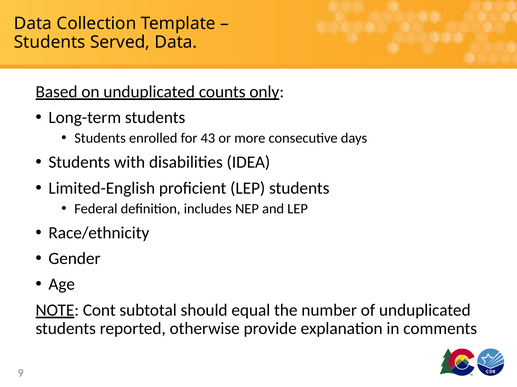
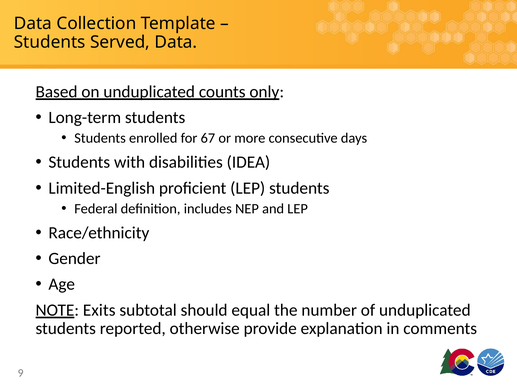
43: 43 -> 67 (208, 138)
Cont: Cont -> Exits (99, 311)
